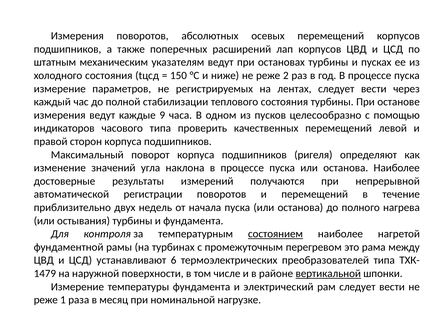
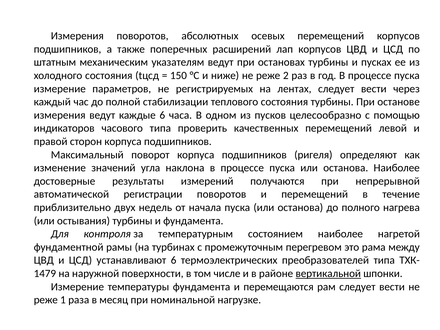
каждые 9: 9 -> 6 (162, 115)
состоянием underline: present -> none (275, 234)
электрический: электрический -> перемещаются (279, 287)
